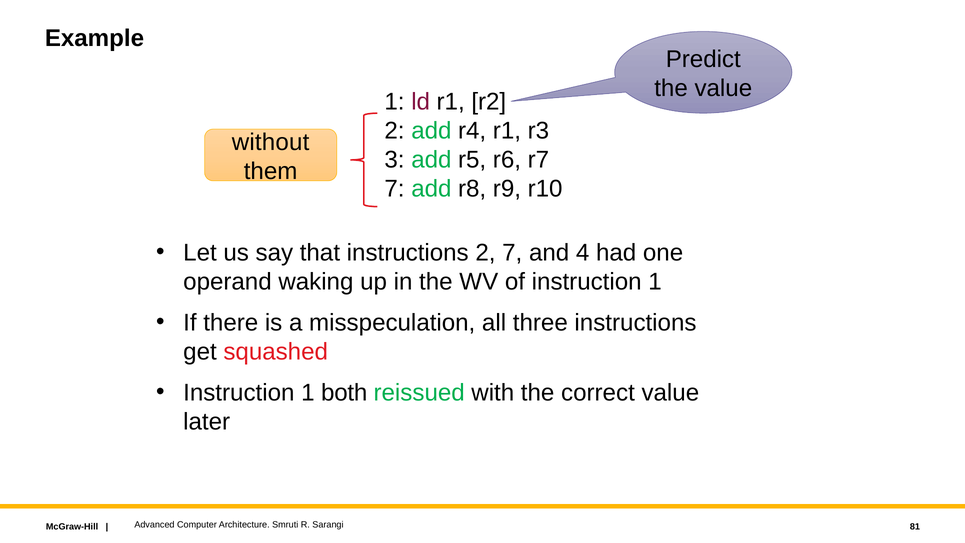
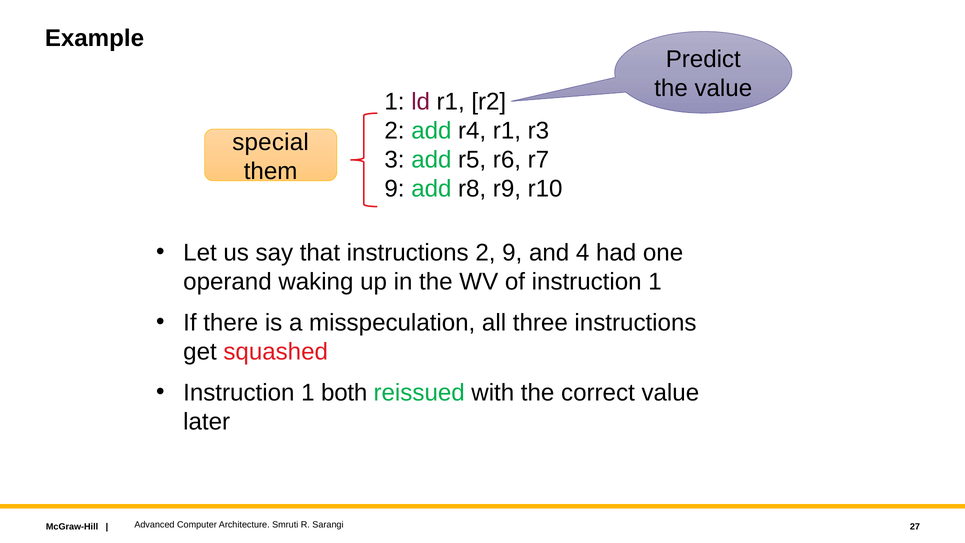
without: without -> special (271, 142)
7: 7 -> 9 (395, 189)
2 7: 7 -> 9 (512, 253)
81: 81 -> 27 (915, 526)
